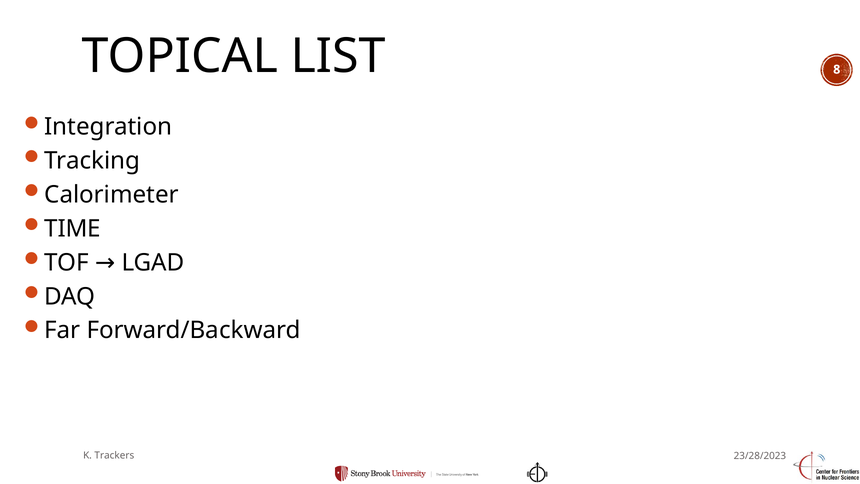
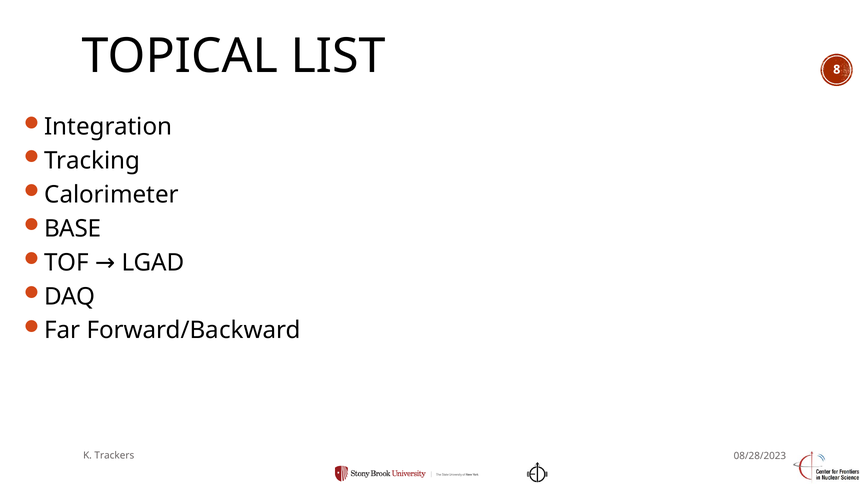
TIME: TIME -> BASE (73, 229)
23/28/2023: 23/28/2023 -> 08/28/2023 (760, 456)
